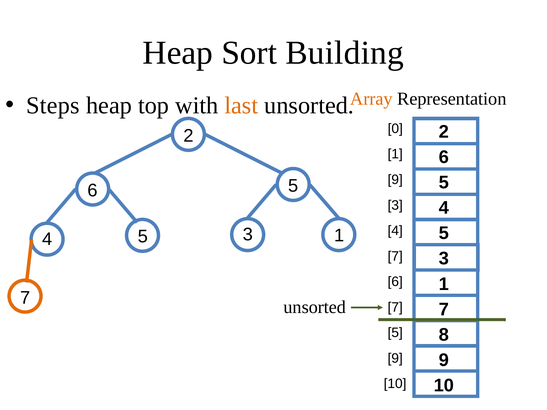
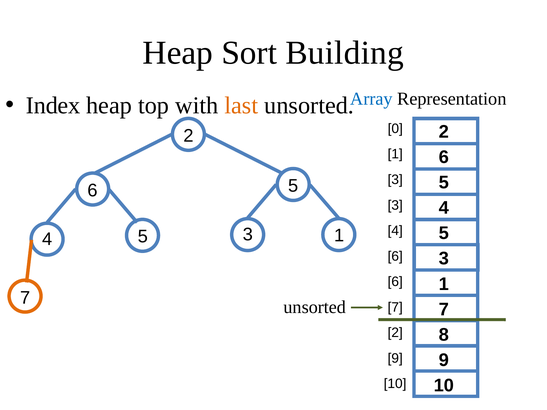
Array colour: orange -> blue (371, 99)
Steps: Steps -> Index (53, 106)
9: 9 -> 3 (395, 180)
7: 7 -> 6 (395, 256)
5: 5 -> 2 (395, 333)
